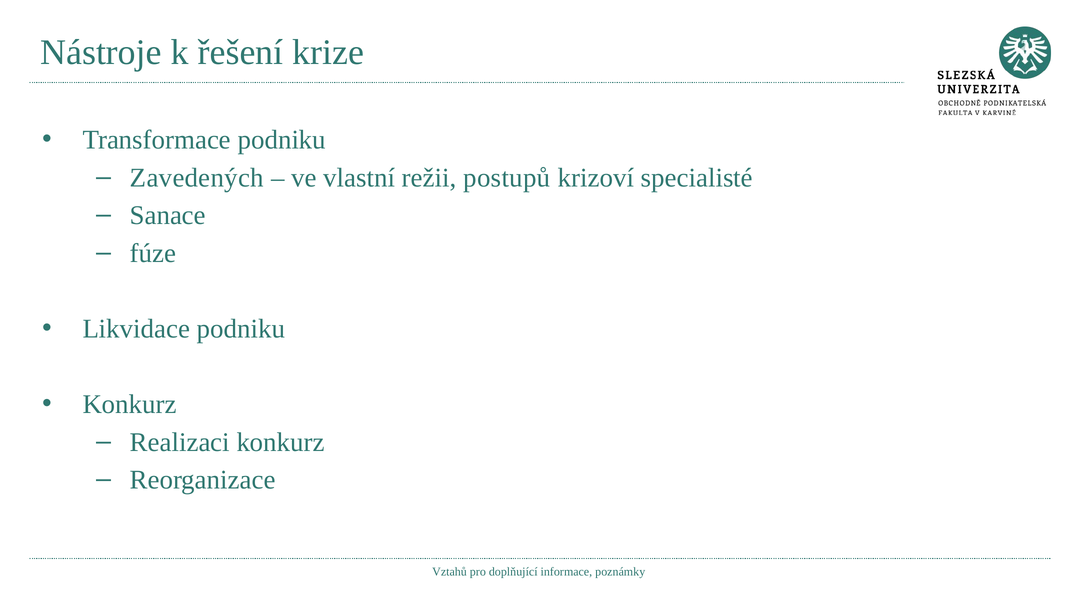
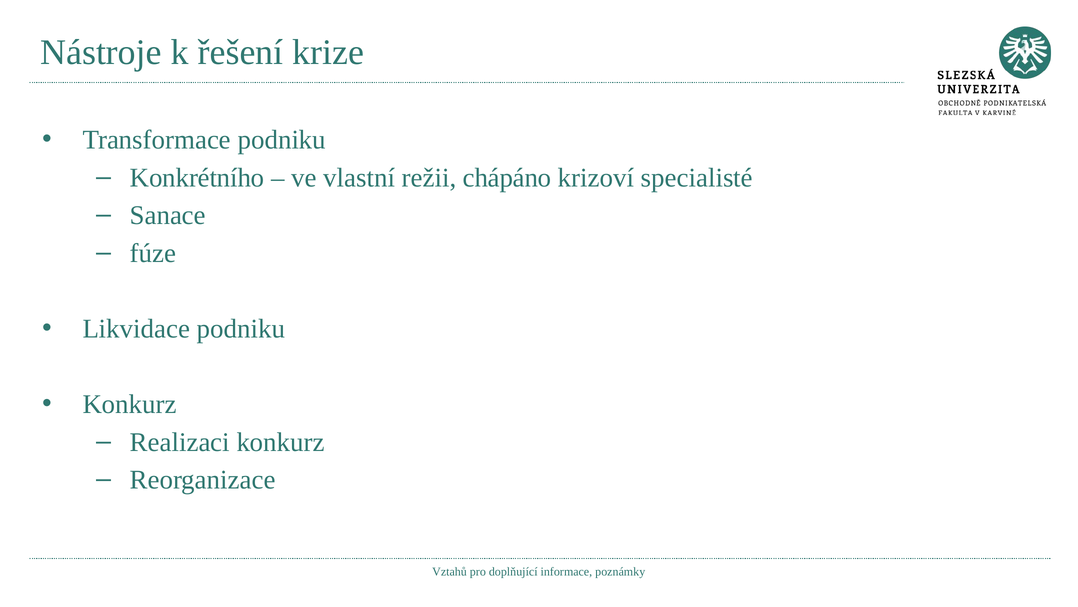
Zavedených: Zavedených -> Konkrétního (197, 178)
postupů: postupů -> chápáno (507, 178)
